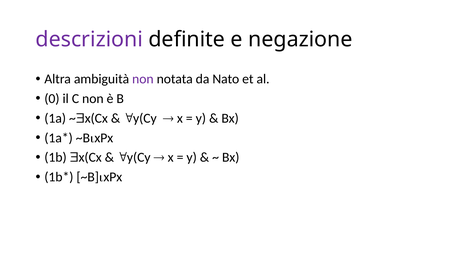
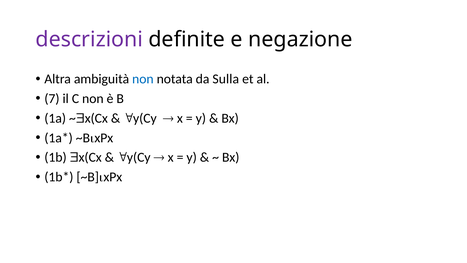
non colour: purple -> blue (143, 79)
Nato: Nato -> Sulla (226, 79)
0: 0 -> 7 (52, 99)
